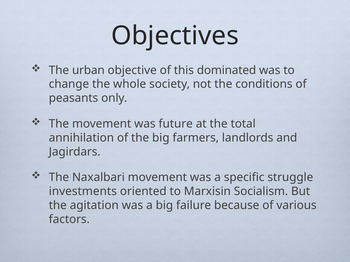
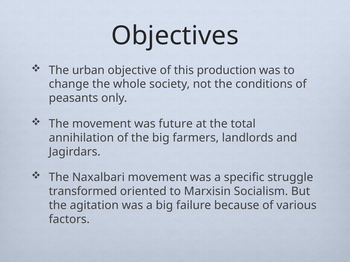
dominated: dominated -> production (227, 70)
investments: investments -> transformed (83, 192)
